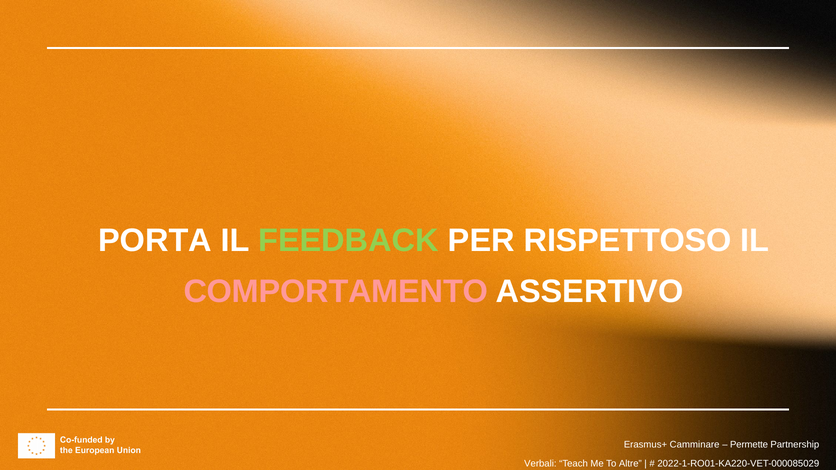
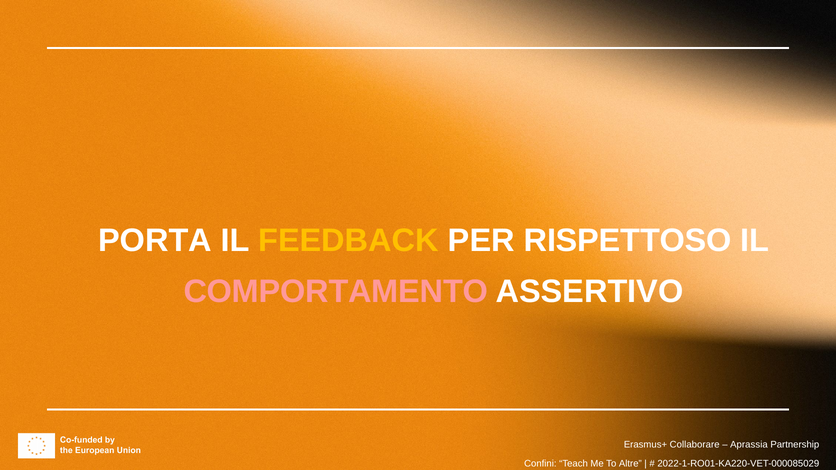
FEEDBACK colour: light green -> yellow (349, 241)
Camminare: Camminare -> Collaborare (695, 445)
Permette: Permette -> Aprassia (749, 445)
Verbali: Verbali -> Confini (540, 464)
